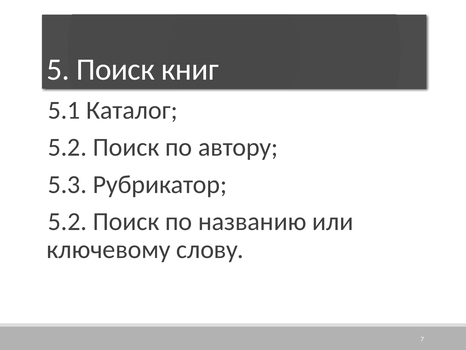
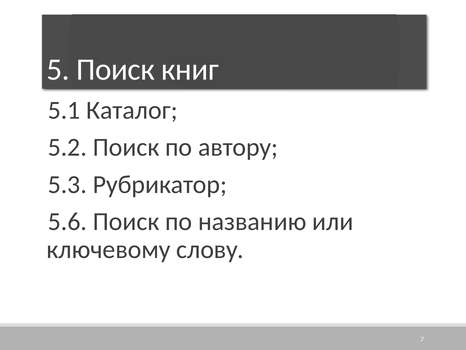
5.2: 5.2 -> 5.6 (67, 221)
